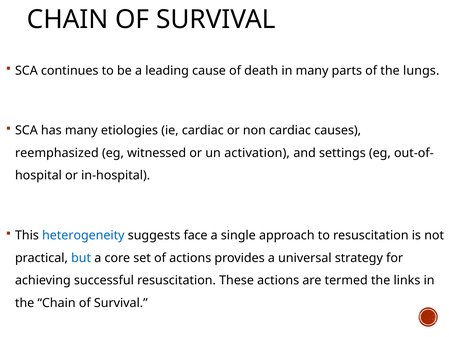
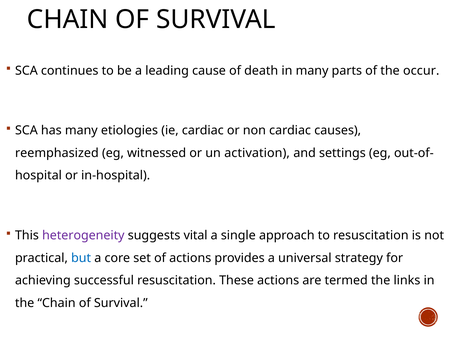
lungs: lungs -> occur (421, 70)
heterogeneity colour: blue -> purple (83, 235)
face: face -> vital (196, 235)
